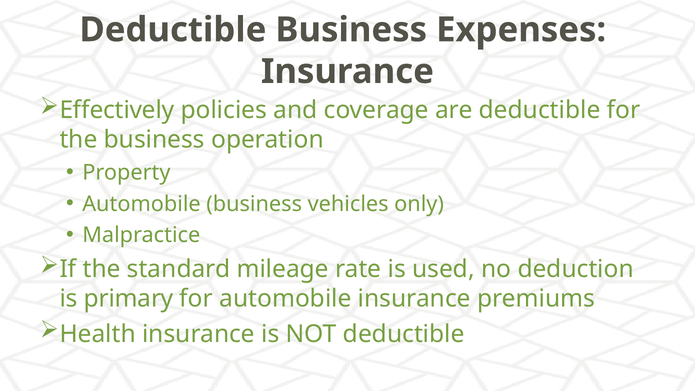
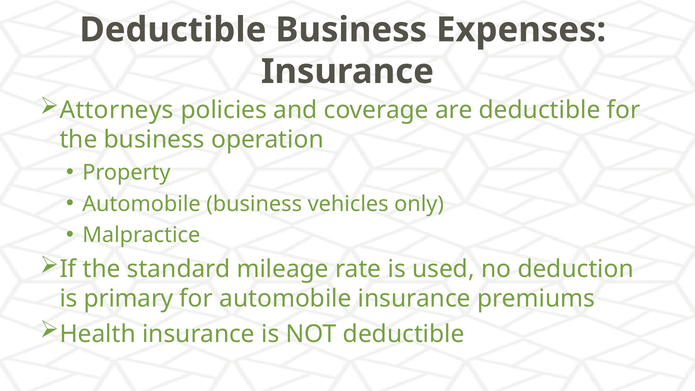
Effectively: Effectively -> Attorneys (117, 110)
